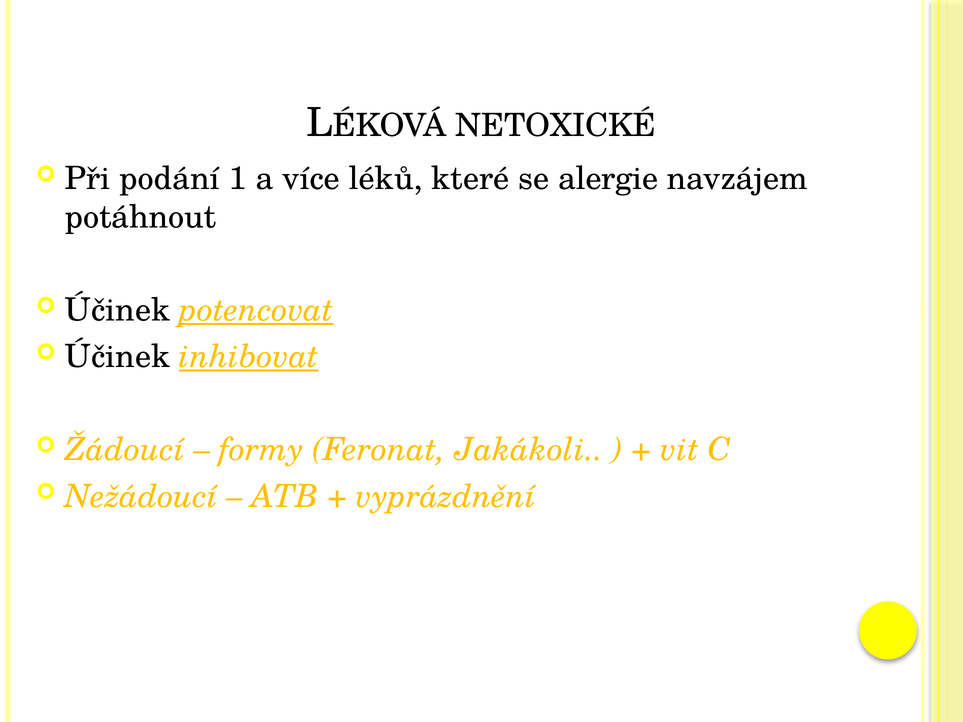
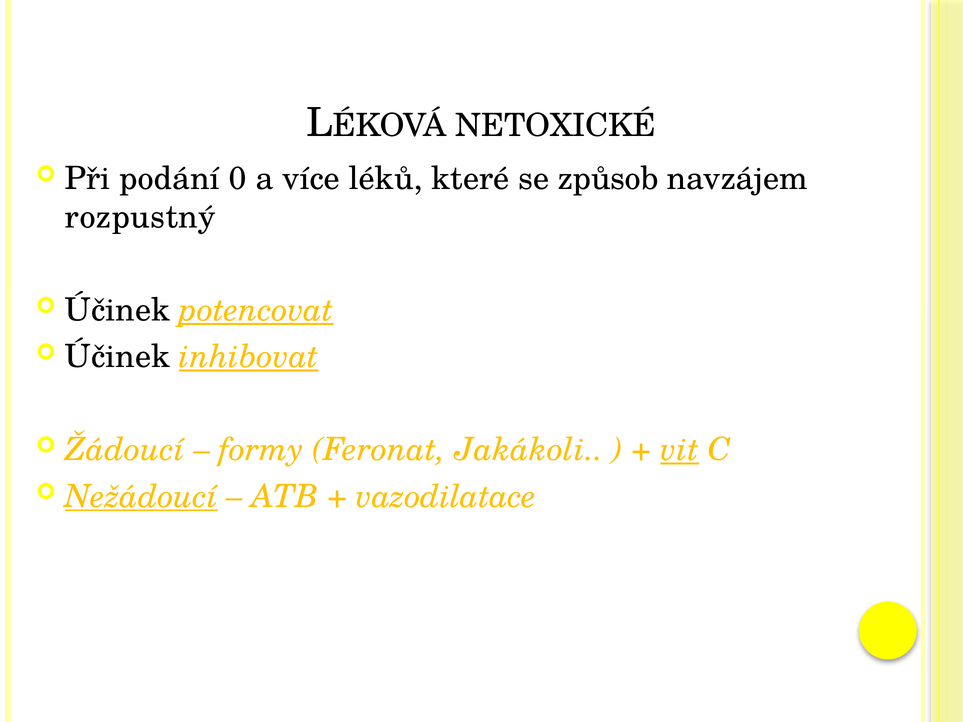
1: 1 -> 0 (238, 179)
alergie: alergie -> způsob (608, 179)
potáhnout: potáhnout -> rozpustný (140, 217)
vit underline: none -> present (680, 450)
Nežádoucí underline: none -> present (141, 497)
vyprázdnění: vyprázdnění -> vazodilatace (446, 497)
